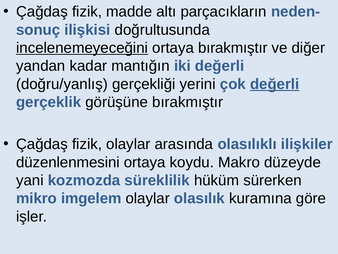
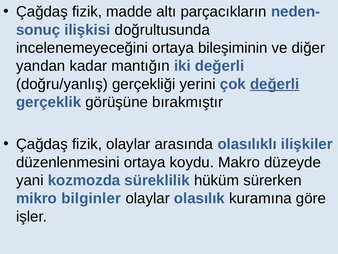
incelenemeyeceğini underline: present -> none (82, 48)
ortaya bırakmıştır: bırakmıştır -> bileşiminin (233, 48)
imgelem: imgelem -> bilginler (91, 198)
